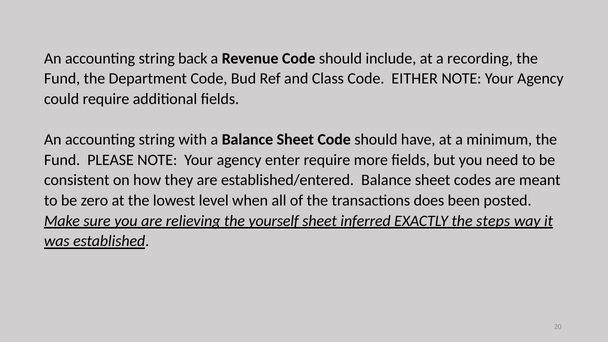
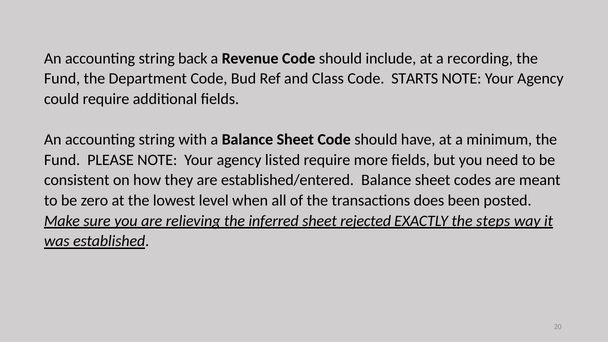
EITHER: EITHER -> STARTS (415, 79)
enter: enter -> listed (283, 160)
yourself: yourself -> inferred (274, 221)
inferred: inferred -> rejected (366, 221)
